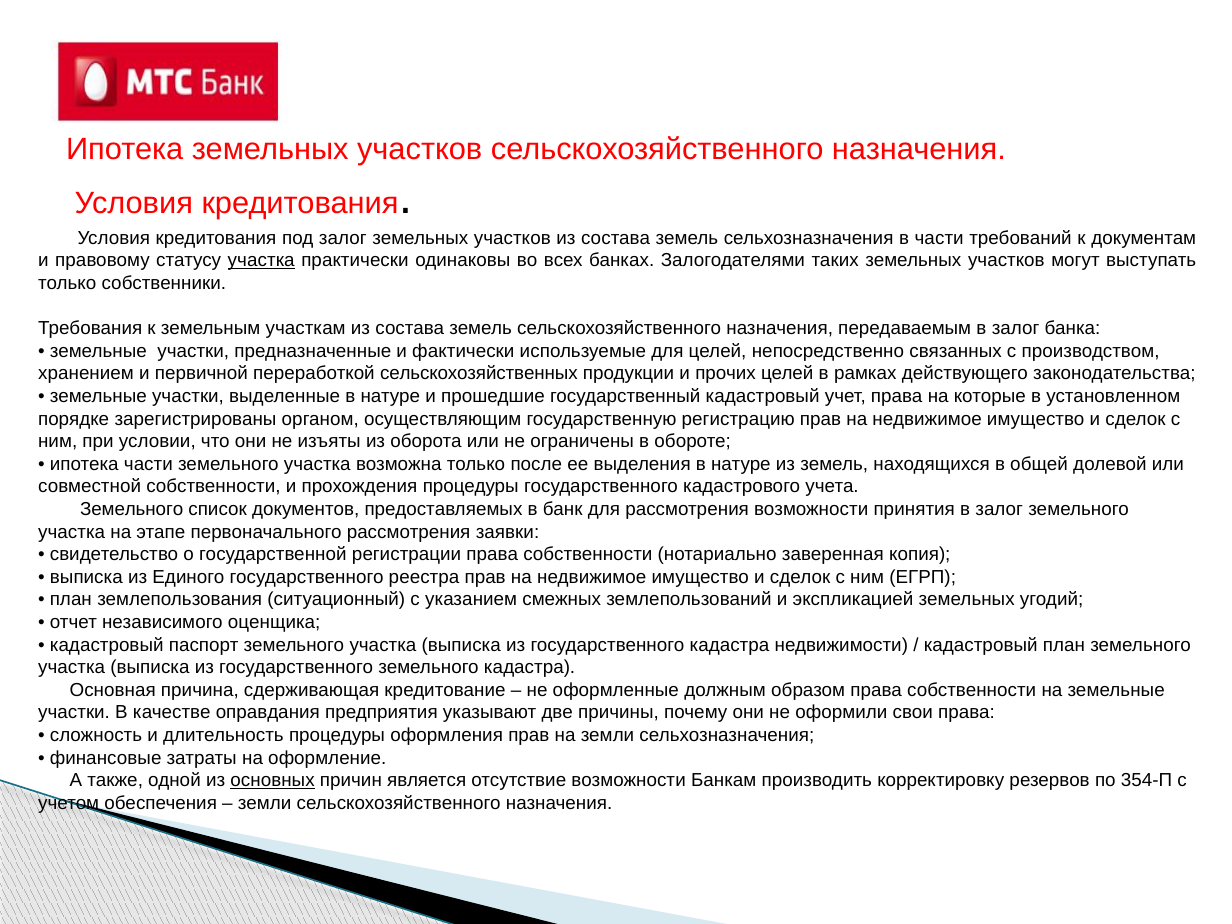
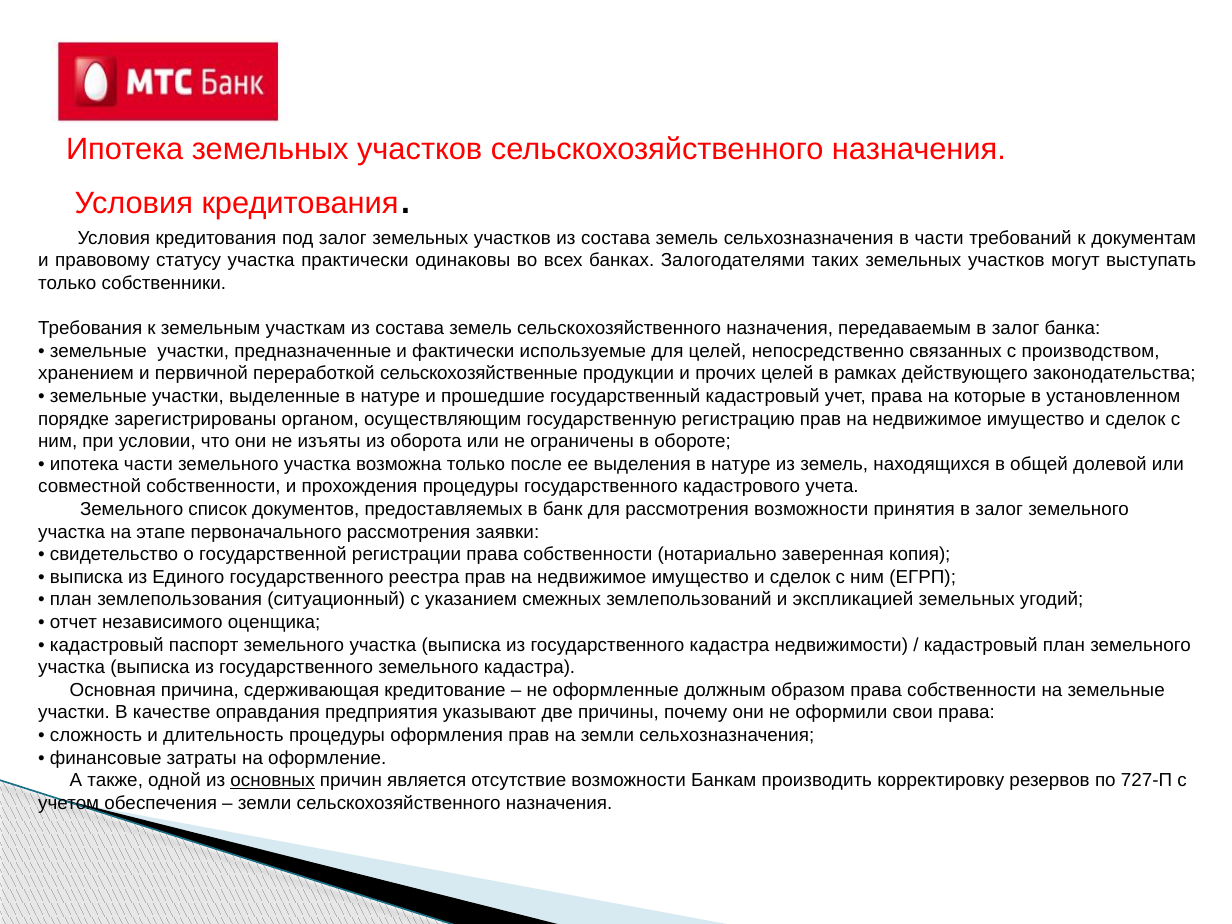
участка underline: present -> none (261, 261)
сельскохозяйственных: сельскохозяйственных -> сельскохозяйственные (479, 374)
354-П: 354-П -> 727-П (1147, 781)
